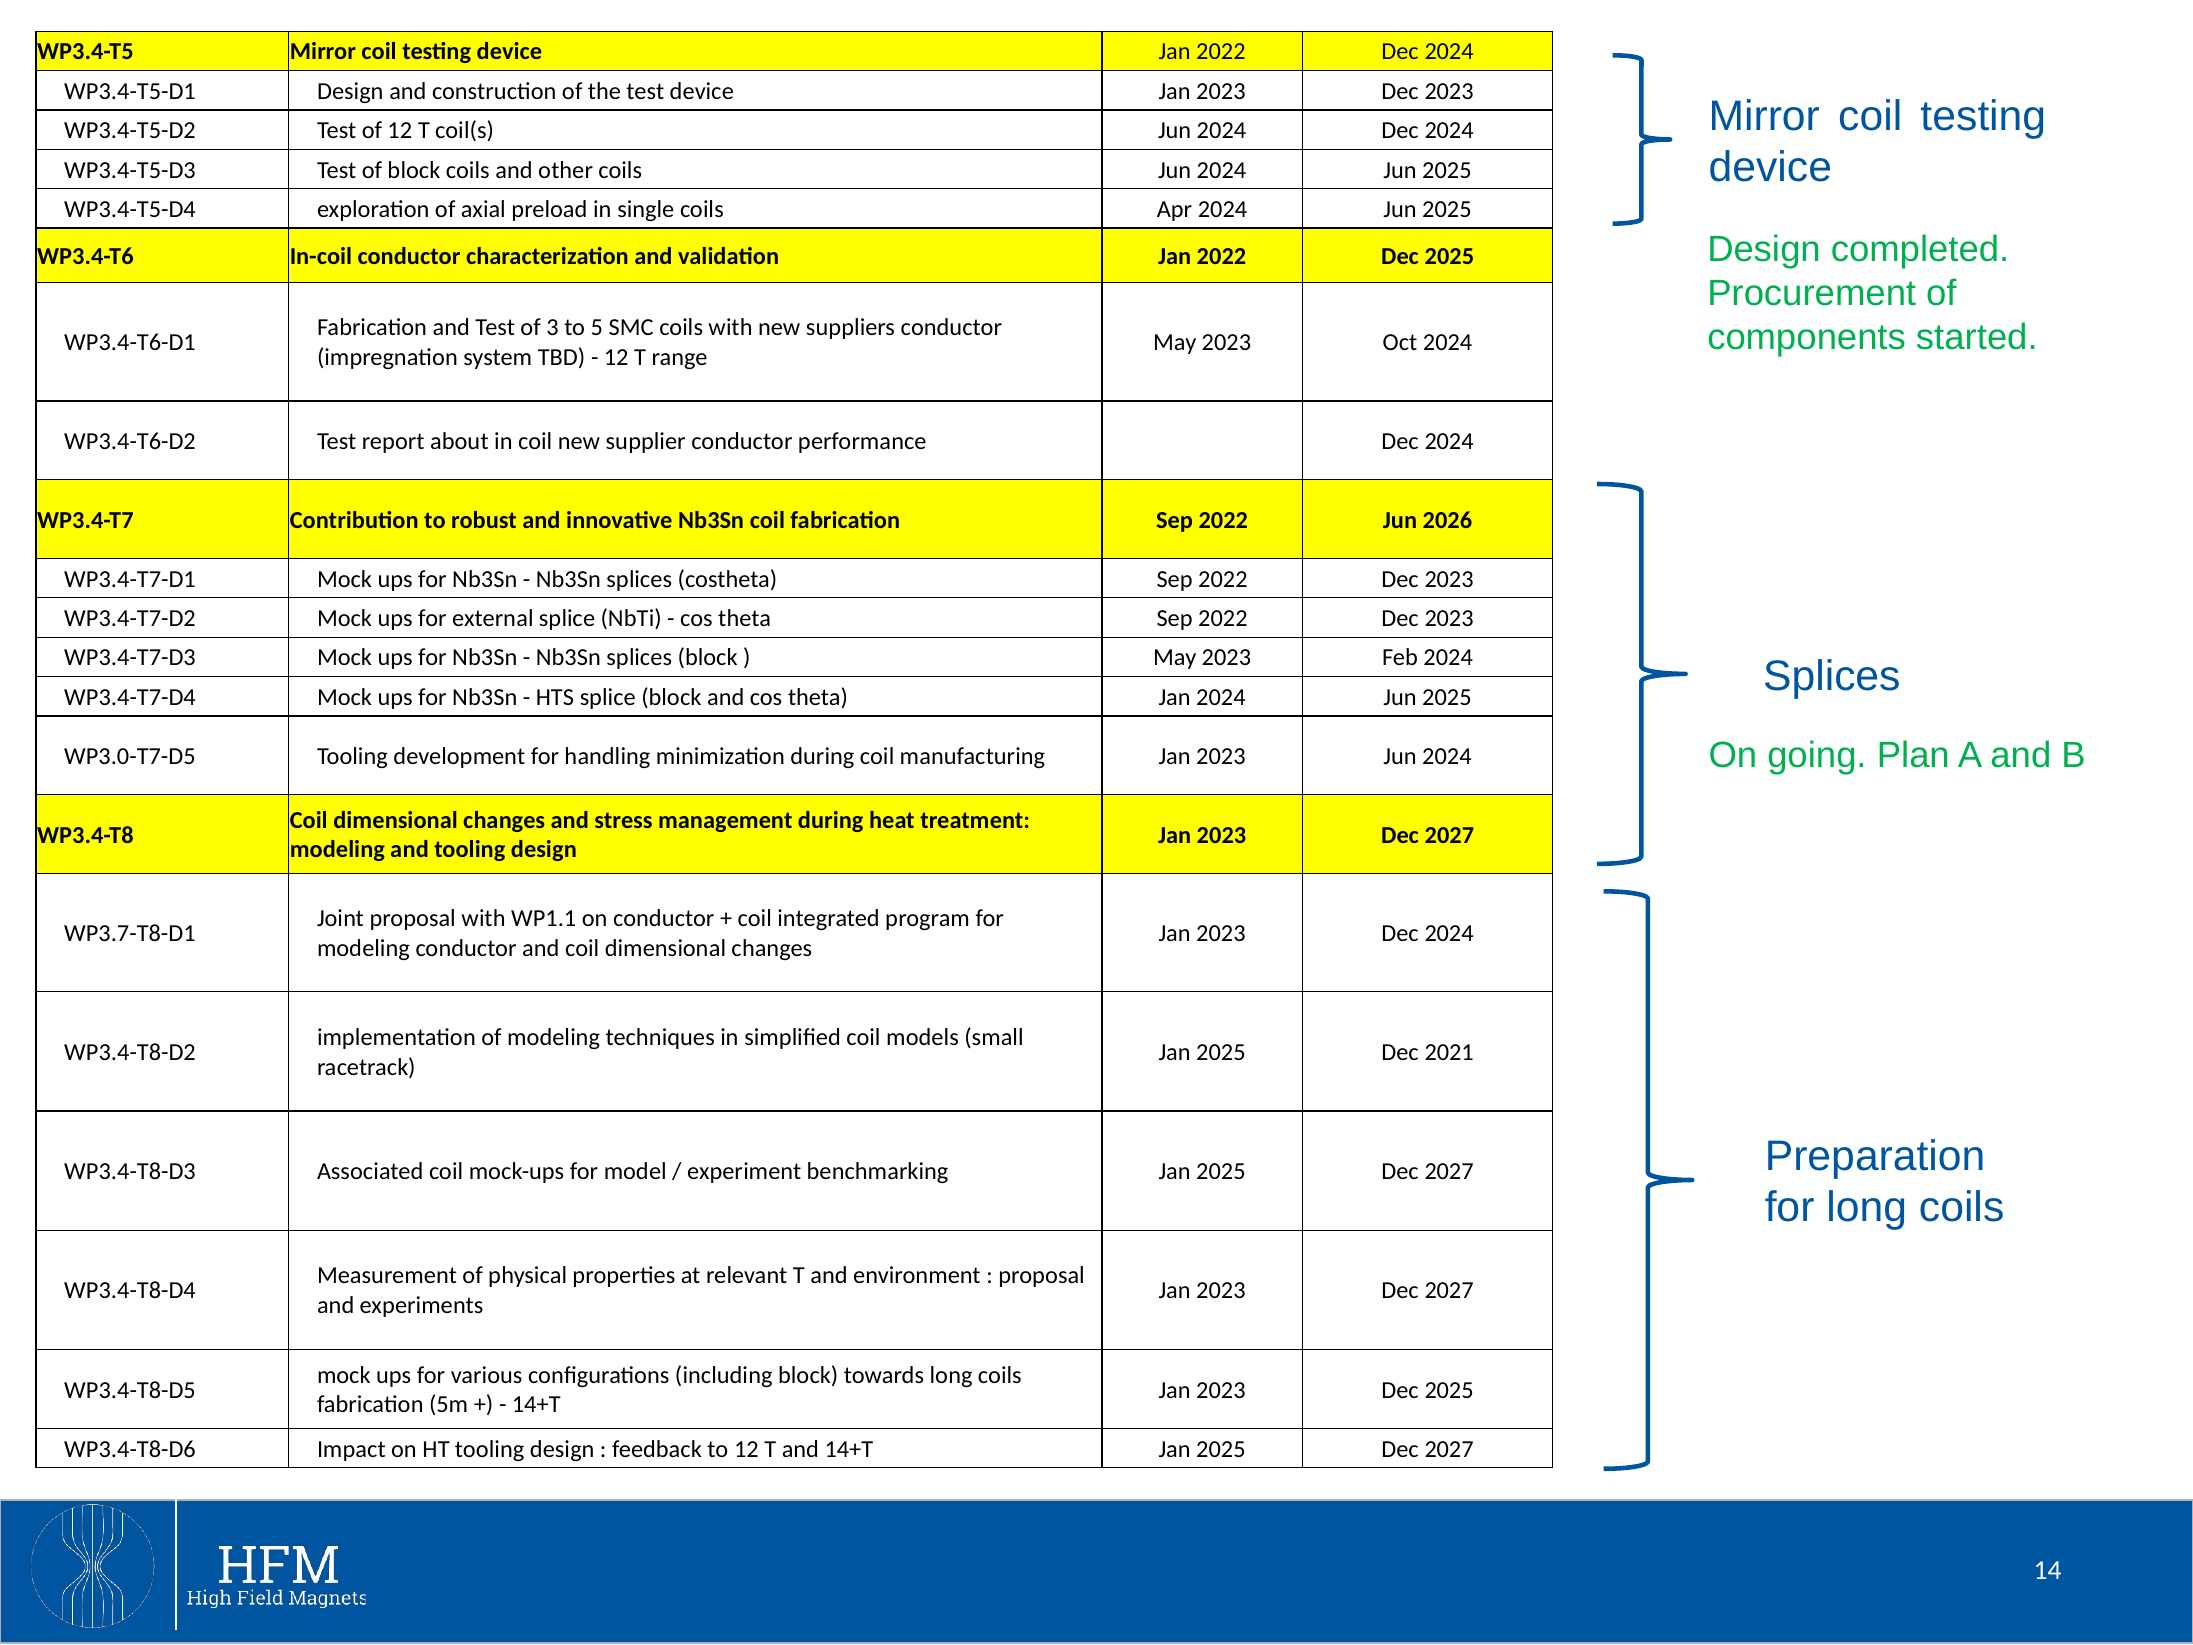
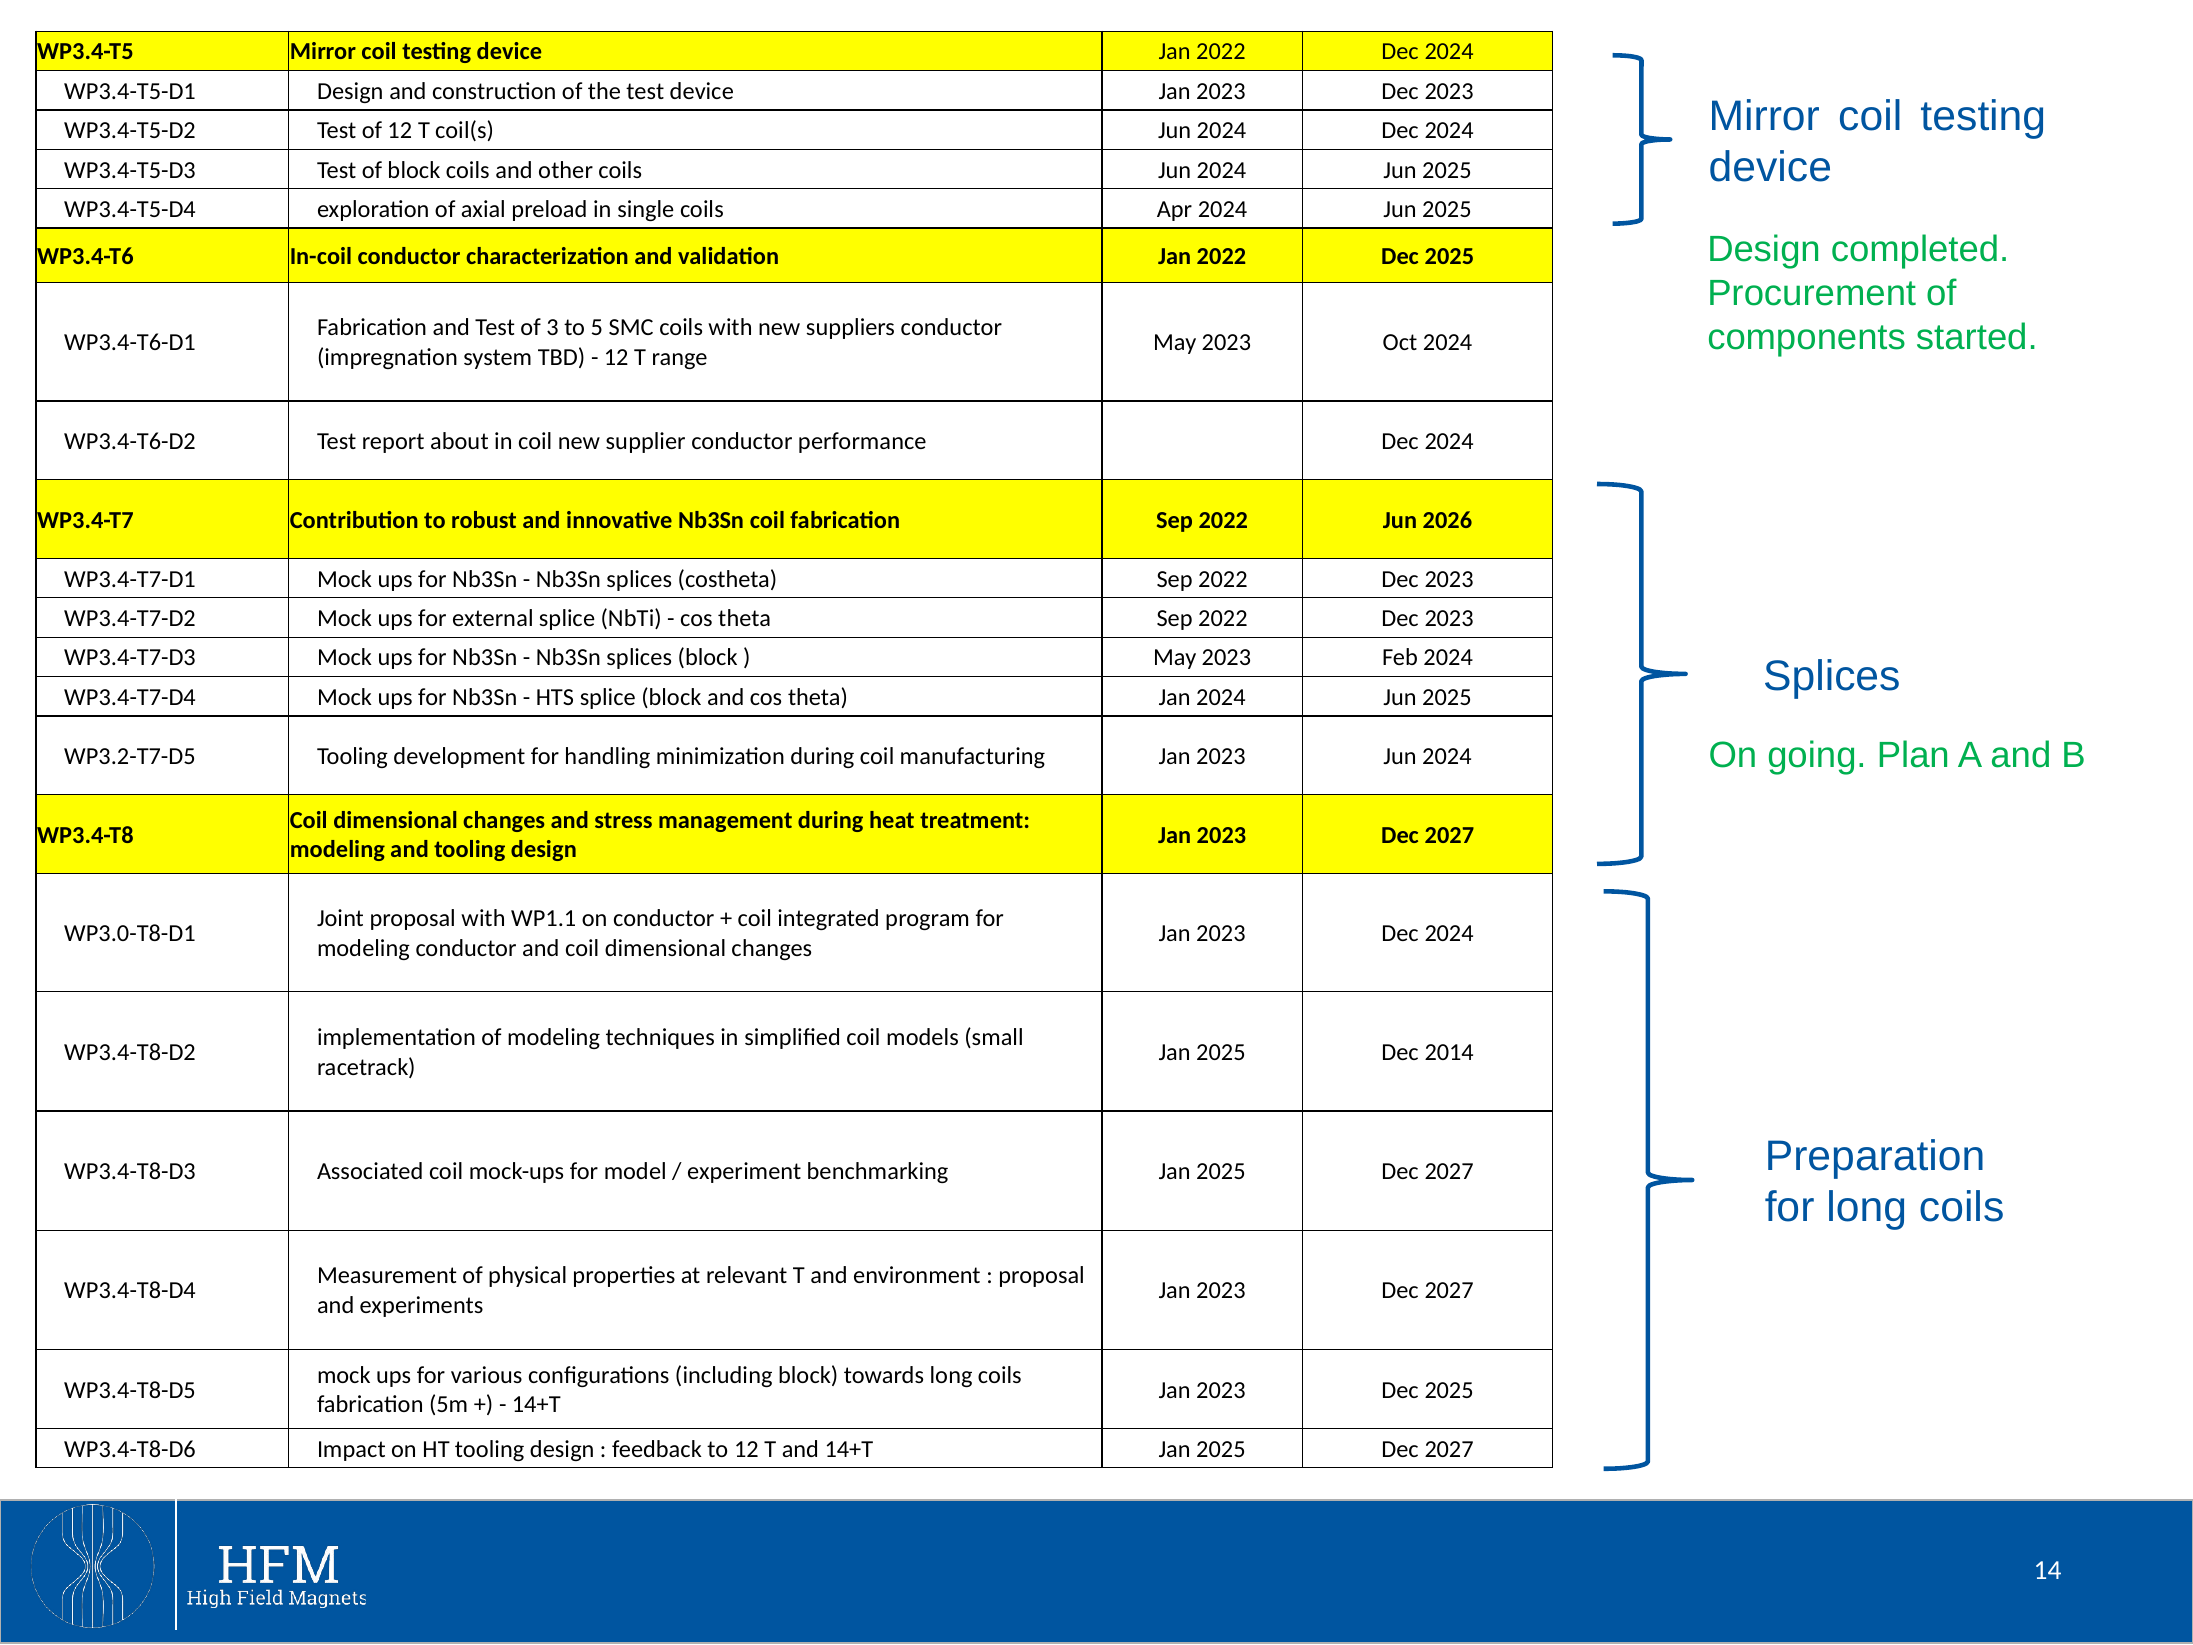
WP3.0-T7-D5: WP3.0-T7-D5 -> WP3.2-T7-D5 (130, 756)
WP3.7-T8-D1: WP3.7-T8-D1 -> WP3.0-T8-D1 (130, 933)
2021: 2021 -> 2014 (1449, 1052)
